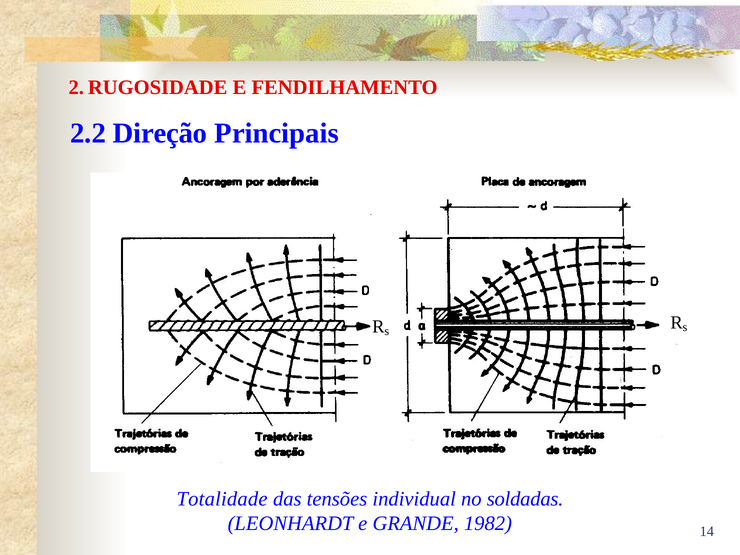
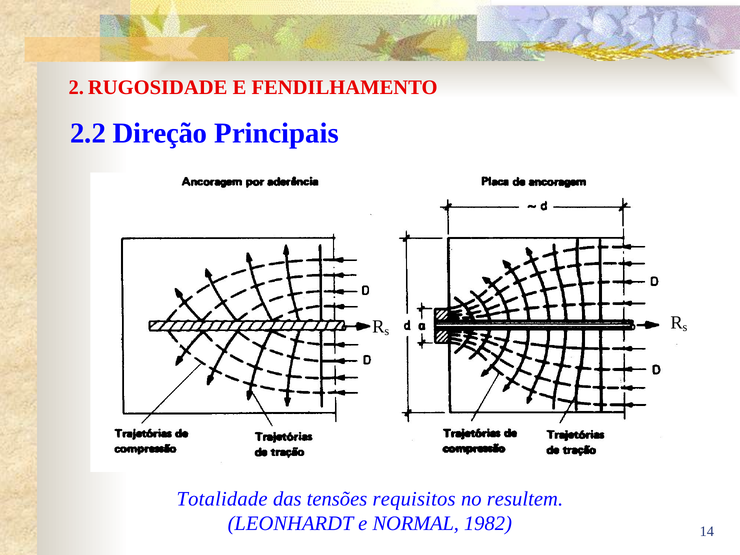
individual: individual -> requisitos (414, 499)
soldadas: soldadas -> resultem (525, 499)
GRANDE: GRANDE -> NORMAL (416, 524)
